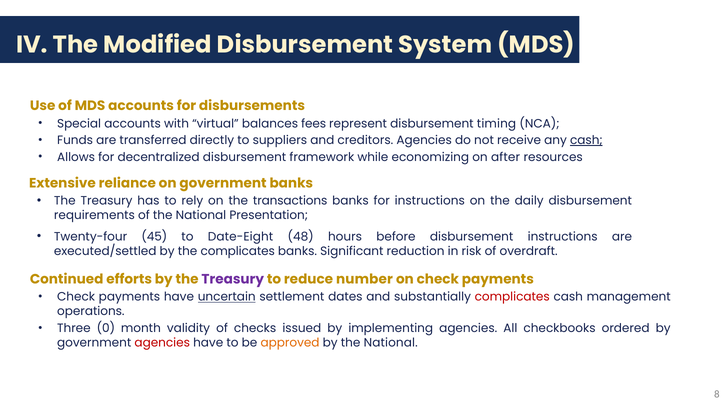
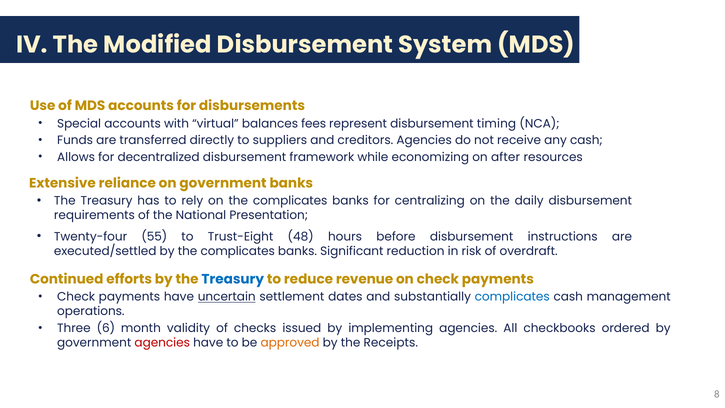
cash underline: present -> none (586, 140)
on the transactions: transactions -> complicates (290, 201)
for instructions: instructions -> centralizing (430, 201)
45: 45 -> 55 (154, 237)
Date-Eight: Date-Eight -> Trust-Eight (241, 237)
Treasury colour: purple -> blue (233, 279)
number: number -> revenue (365, 279)
complicates colour: red -> blue (512, 297)
0: 0 -> 6 (106, 328)
by the National: National -> Receipts (391, 343)
